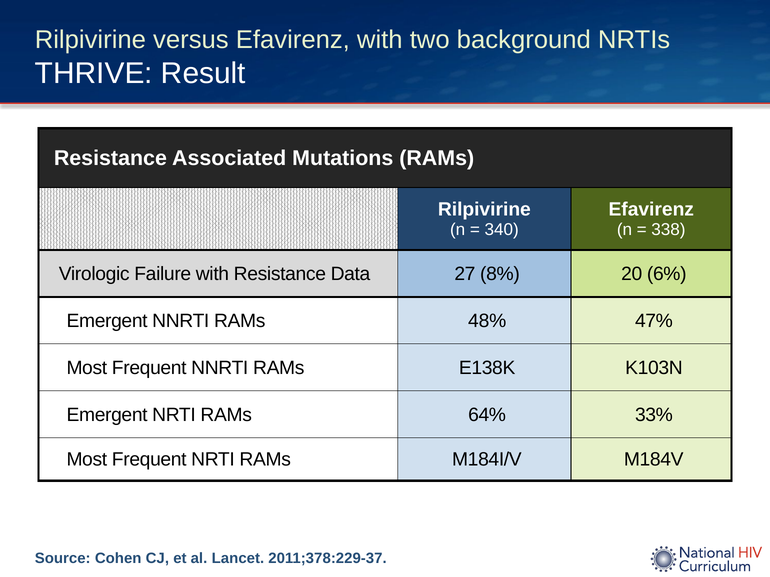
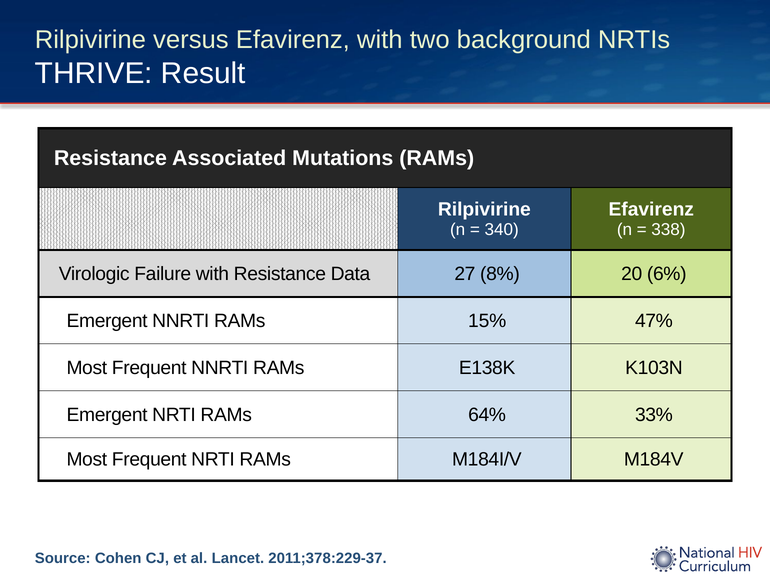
48%: 48% -> 15% (487, 321)
